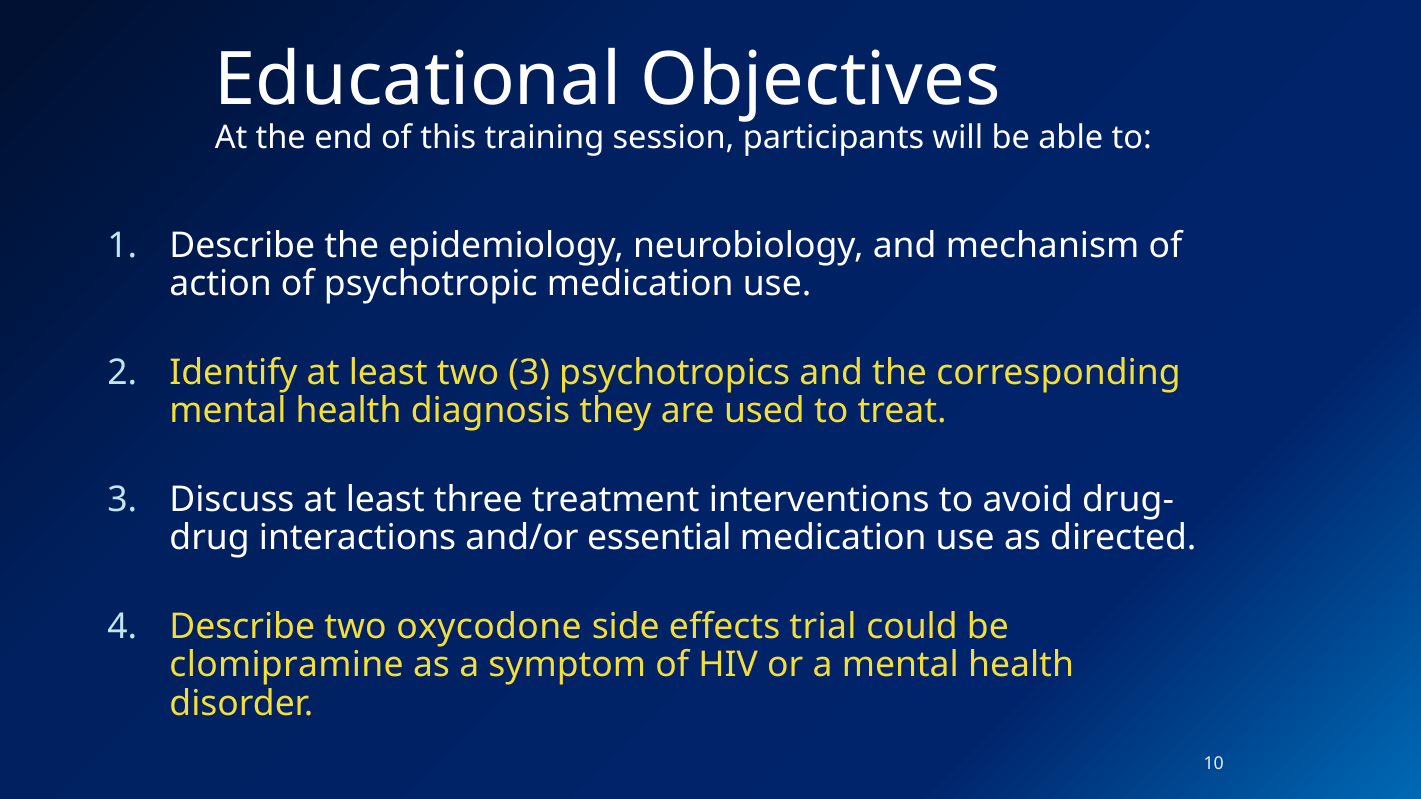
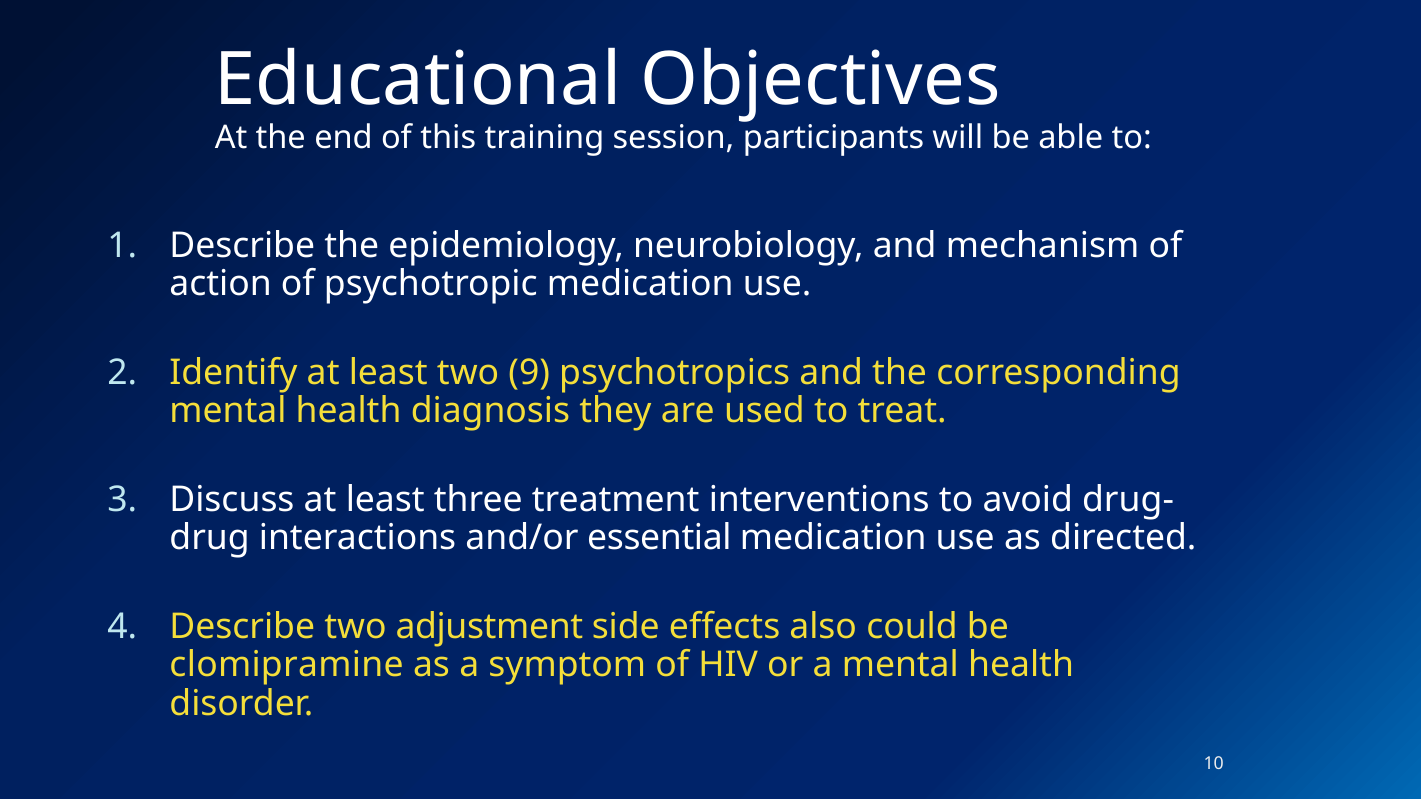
two 3: 3 -> 9 (529, 373)
oxycodone: oxycodone -> adjustment (489, 627)
trial: trial -> also (823, 627)
